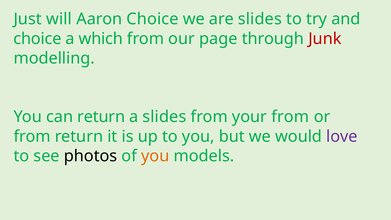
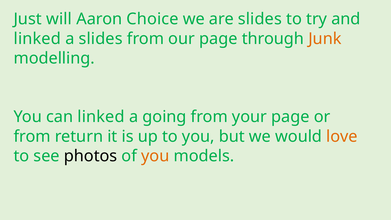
choice: choice -> linked (37, 39)
a which: which -> slides (101, 39)
Junk colour: red -> orange (325, 39)
can return: return -> linked (101, 117)
a slides: slides -> going (164, 117)
your from: from -> page (290, 117)
love colour: purple -> orange (342, 136)
